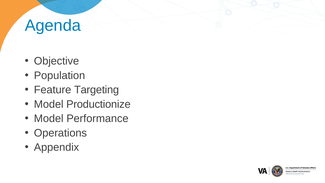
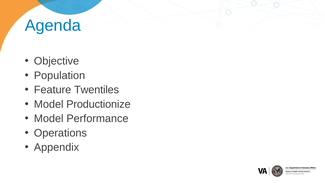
Targeting: Targeting -> Twentiles (97, 90)
